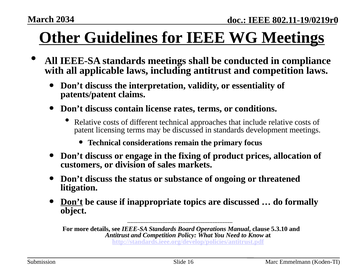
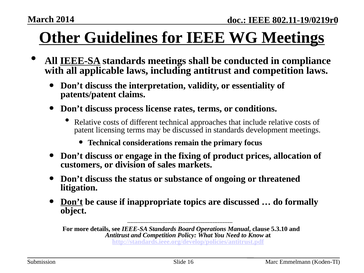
2034: 2034 -> 2014 (65, 19)
IEEE-SA underline: none -> present (80, 61)
contain: contain -> process (129, 109)
